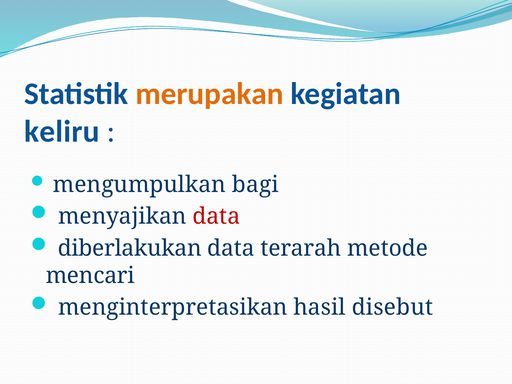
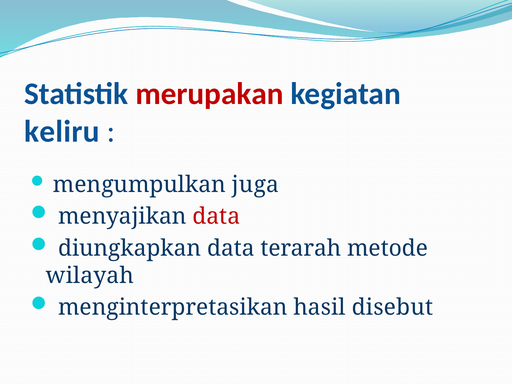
merupakan colour: orange -> red (209, 94)
bagi: bagi -> juga (255, 184)
diberlakukan: diberlakukan -> diungkapkan (130, 248)
mencari: mencari -> wilayah (90, 276)
